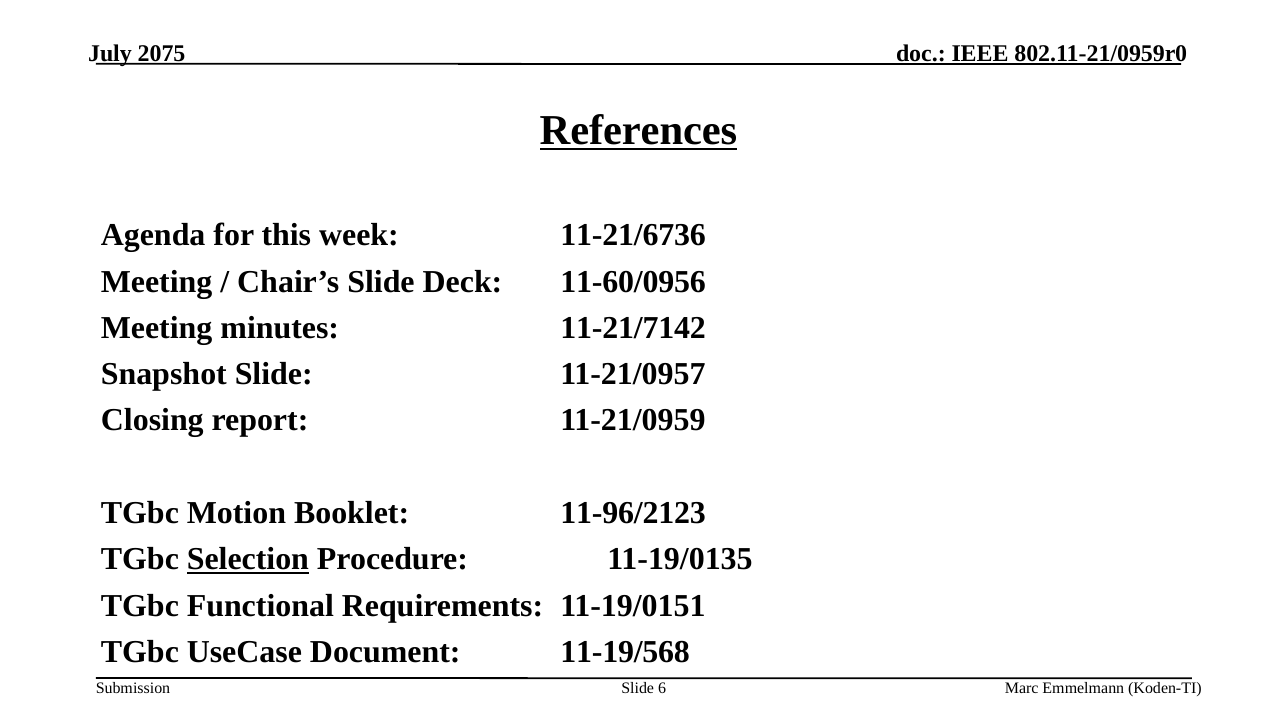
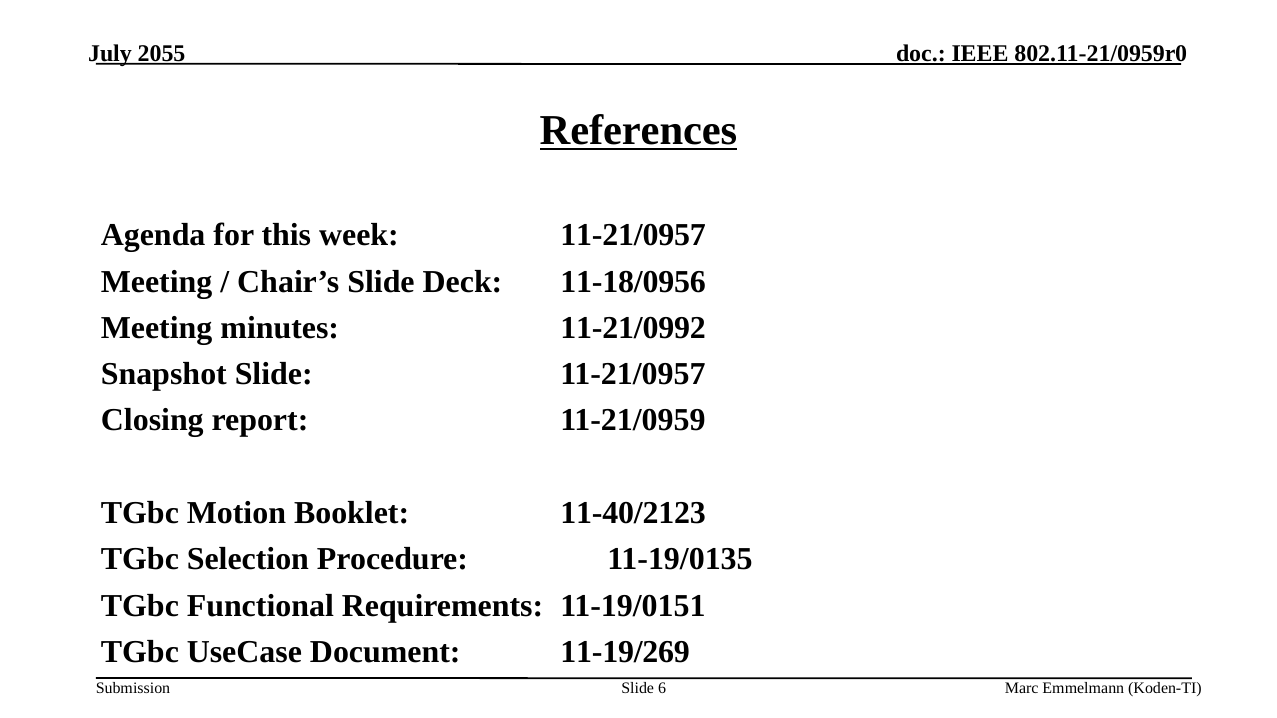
2075: 2075 -> 2055 (162, 53)
week 11-21/6736: 11-21/6736 -> 11-21/0957 (633, 235)
11-60/0956: 11-60/0956 -> 11-18/0956 (633, 282)
11-21/7142: 11-21/7142 -> 11-21/0992 (633, 328)
11-96/2123: 11-96/2123 -> 11-40/2123 (633, 513)
Selection underline: present -> none (248, 559)
11-19/568: 11-19/568 -> 11-19/269 (625, 652)
